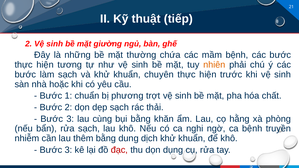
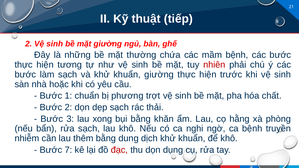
nhiên colour: orange -> red (214, 65)
khuẩn chuyên: chuyên -> giường (159, 75)
cùng: cùng -> xong (102, 119)
3: 3 -> 7 (68, 150)
